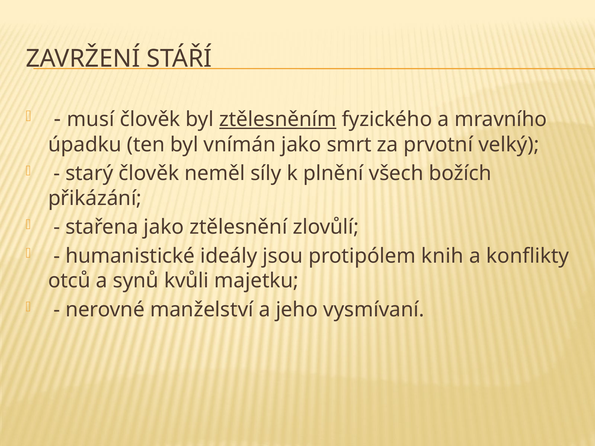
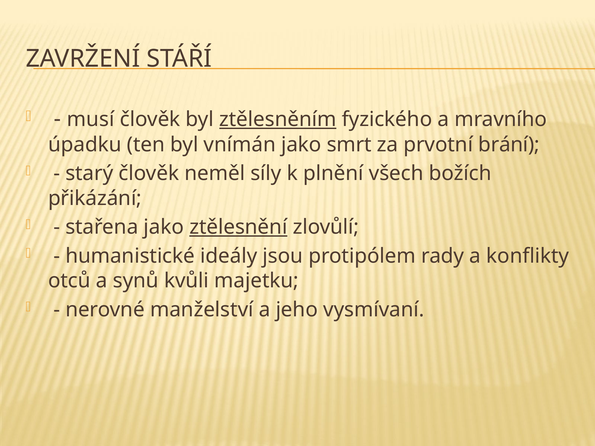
velký: velký -> brání (509, 145)
ztělesnění underline: none -> present (238, 227)
knih: knih -> rady (443, 256)
